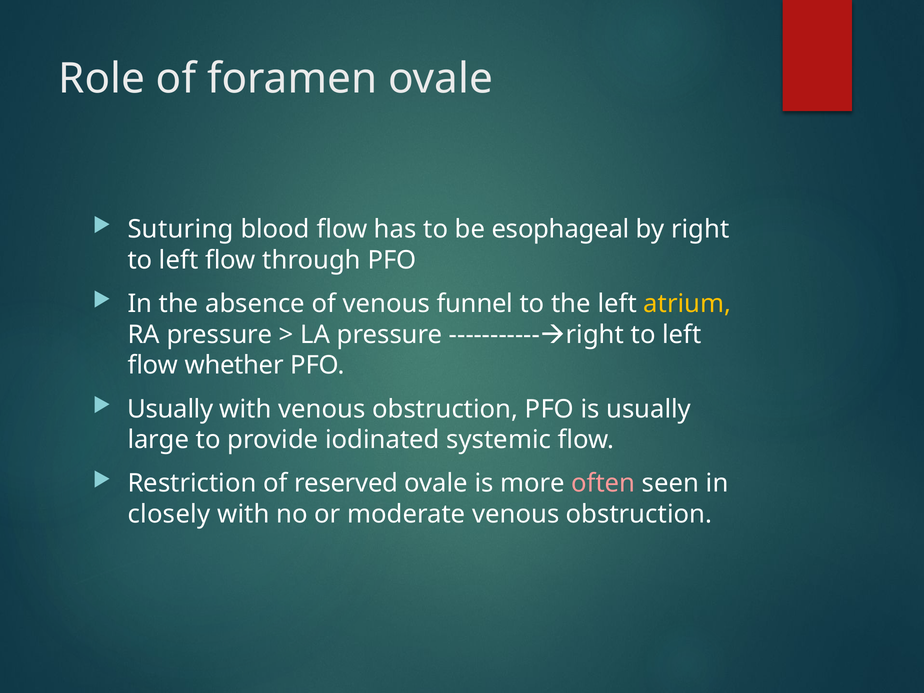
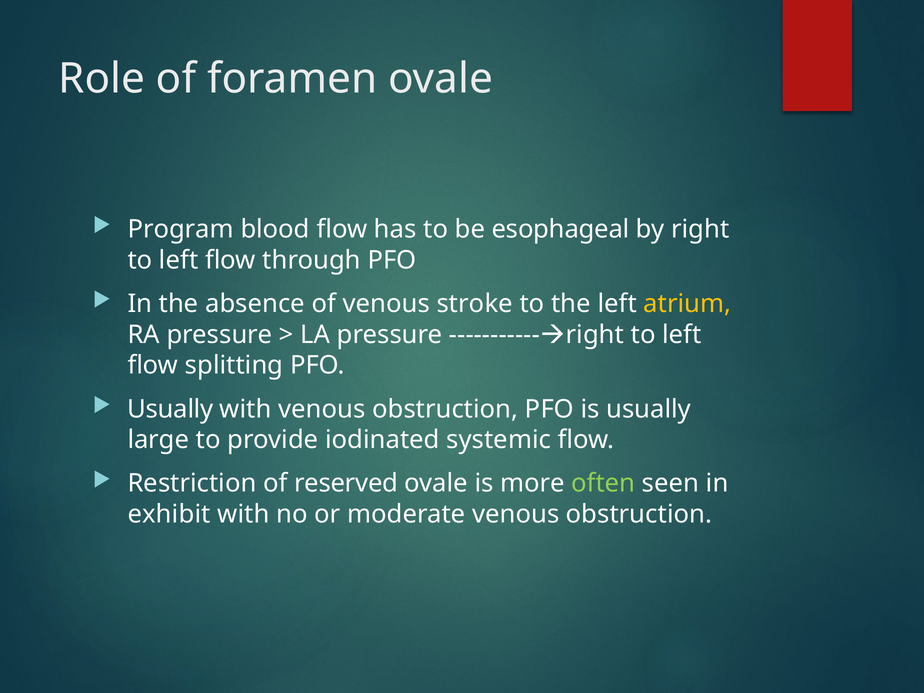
Suturing: Suturing -> Program (181, 229)
funnel: funnel -> stroke (475, 304)
whether: whether -> splitting (234, 365)
often colour: pink -> light green (603, 483)
closely: closely -> exhibit (169, 514)
